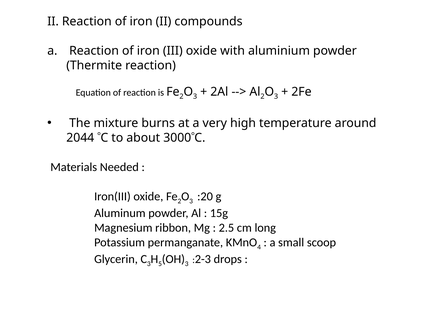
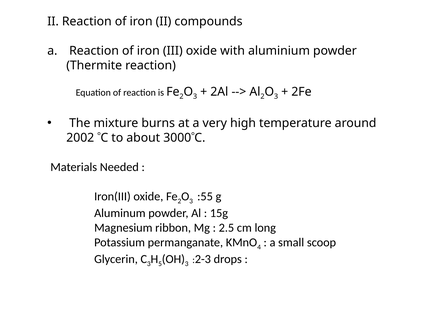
2044: 2044 -> 2002 (80, 137)
:20: :20 -> :55 (205, 196)
